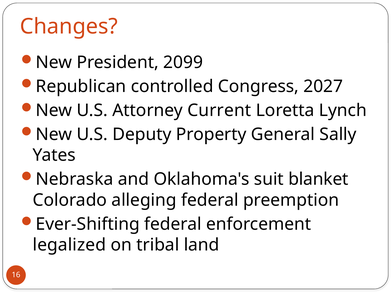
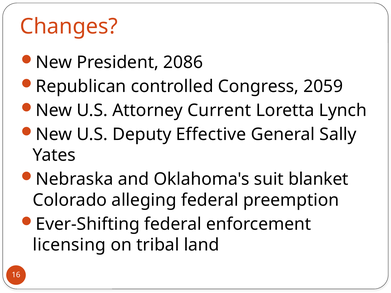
2099: 2099 -> 2086 (183, 62)
2027: 2027 -> 2059 (323, 86)
Property: Property -> Effective (211, 134)
legalized: legalized -> licensing (69, 245)
